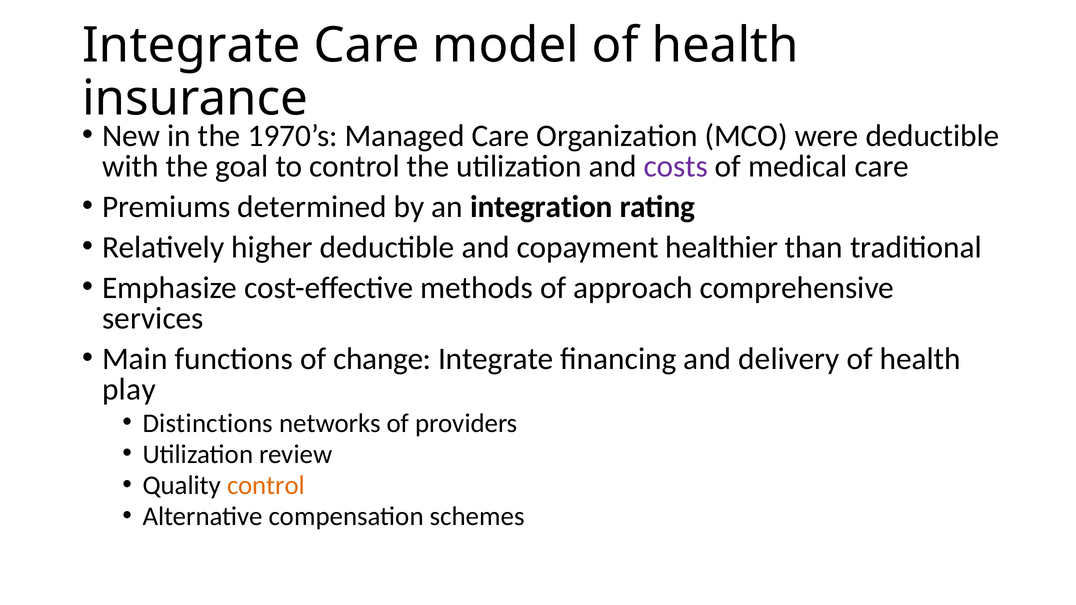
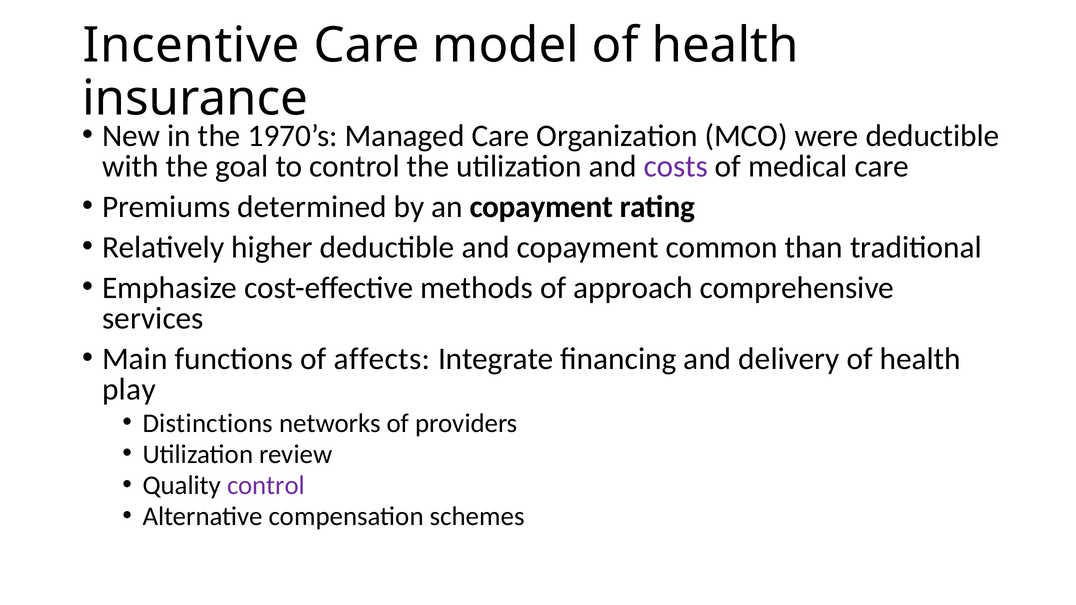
Integrate: Integrate -> Incentive (191, 45)
an integration: integration -> copayment (541, 207)
healthier: healthier -> common (722, 248)
change: change -> affects (382, 359)
control colour: orange -> purple (266, 486)
